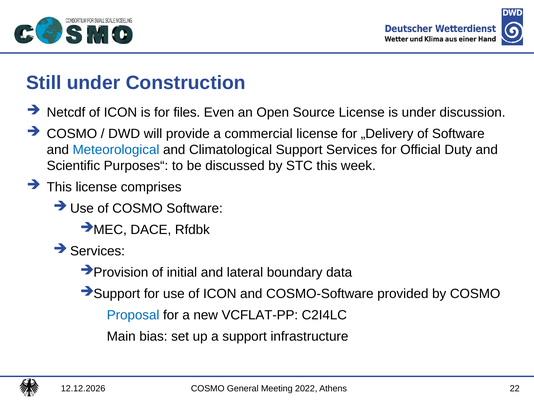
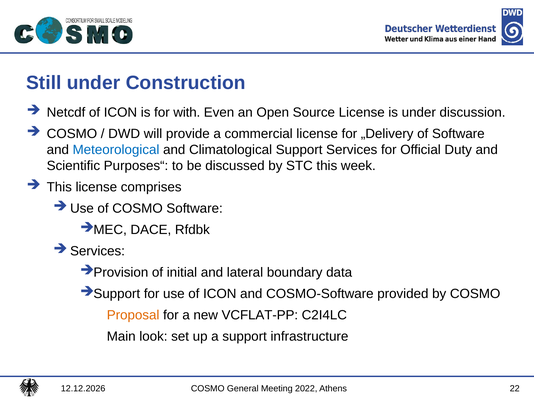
files: files -> with (187, 113)
Proposal colour: blue -> orange (133, 315)
bias: bias -> look (153, 337)
